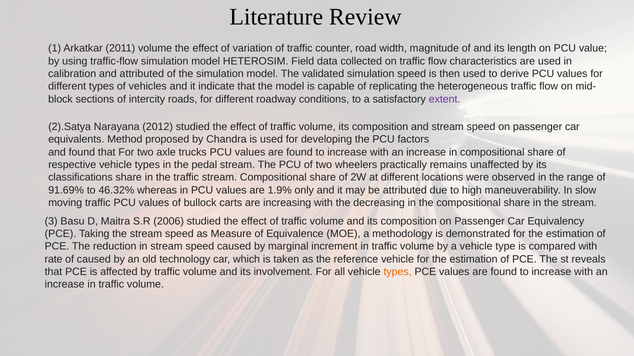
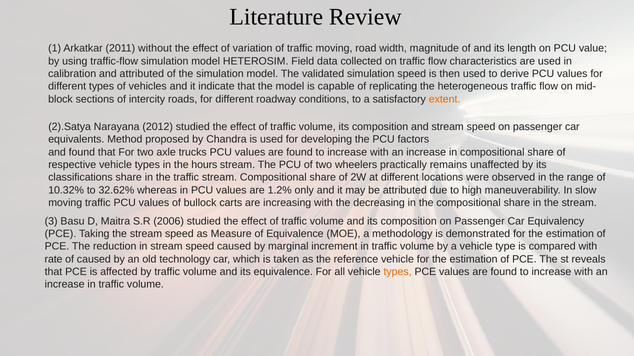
2011 volume: volume -> without (155, 49)
traffic counter: counter -> moving (334, 49)
extent colour: purple -> orange (445, 99)
pedal: pedal -> hours (204, 165)
91.69%: 91.69% -> 10.32% (66, 190)
46.32%: 46.32% -> 32.62% (116, 190)
1.9%: 1.9% -> 1.2% (280, 190)
its involvement: involvement -> equivalence (283, 272)
